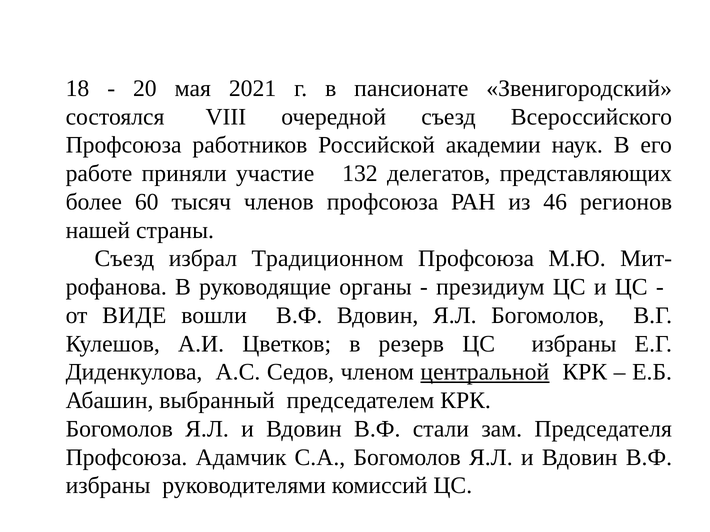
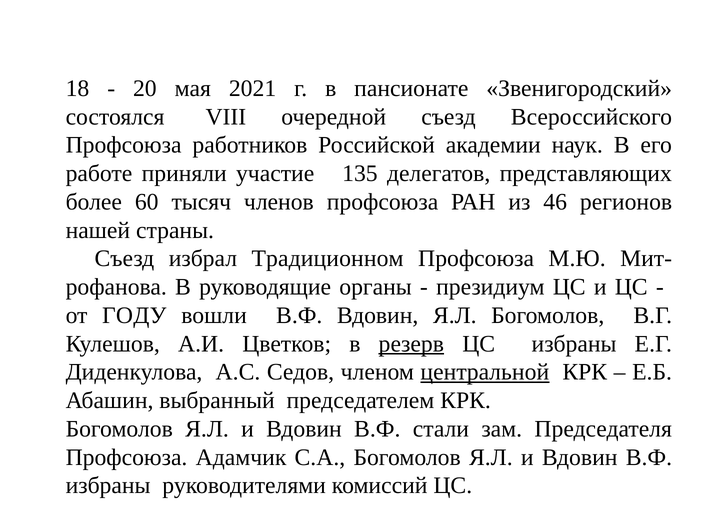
132: 132 -> 135 (360, 174)
ВИДЕ: ВИДЕ -> ГОДУ (134, 316)
резерв underline: none -> present (411, 344)
